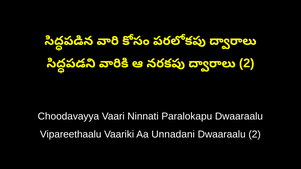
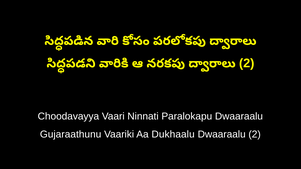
Vipareethaalu: Vipareethaalu -> Gujaraathunu (71, 135)
Unnadani: Unnadani -> Dukhaalu (173, 135)
